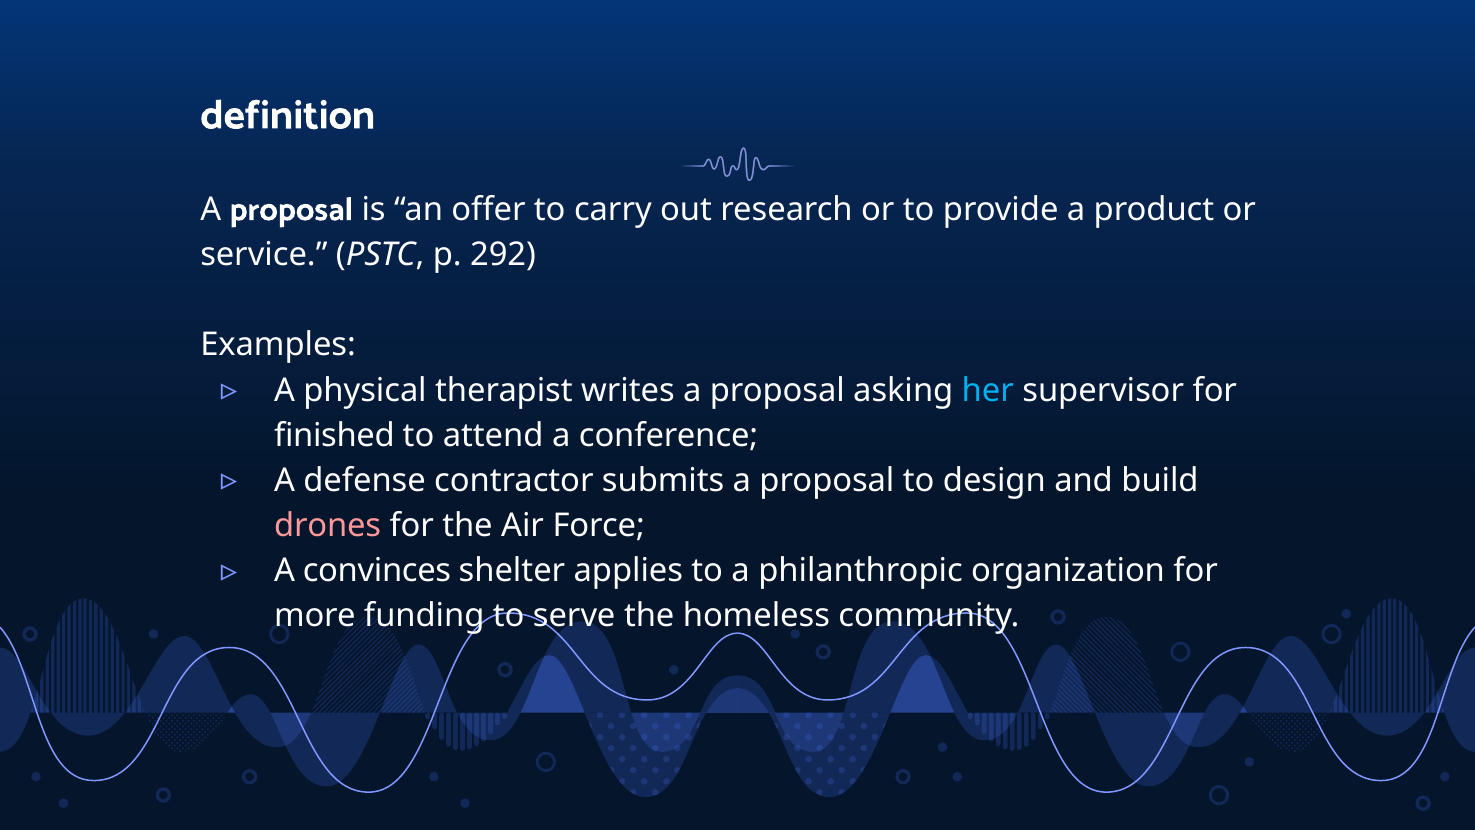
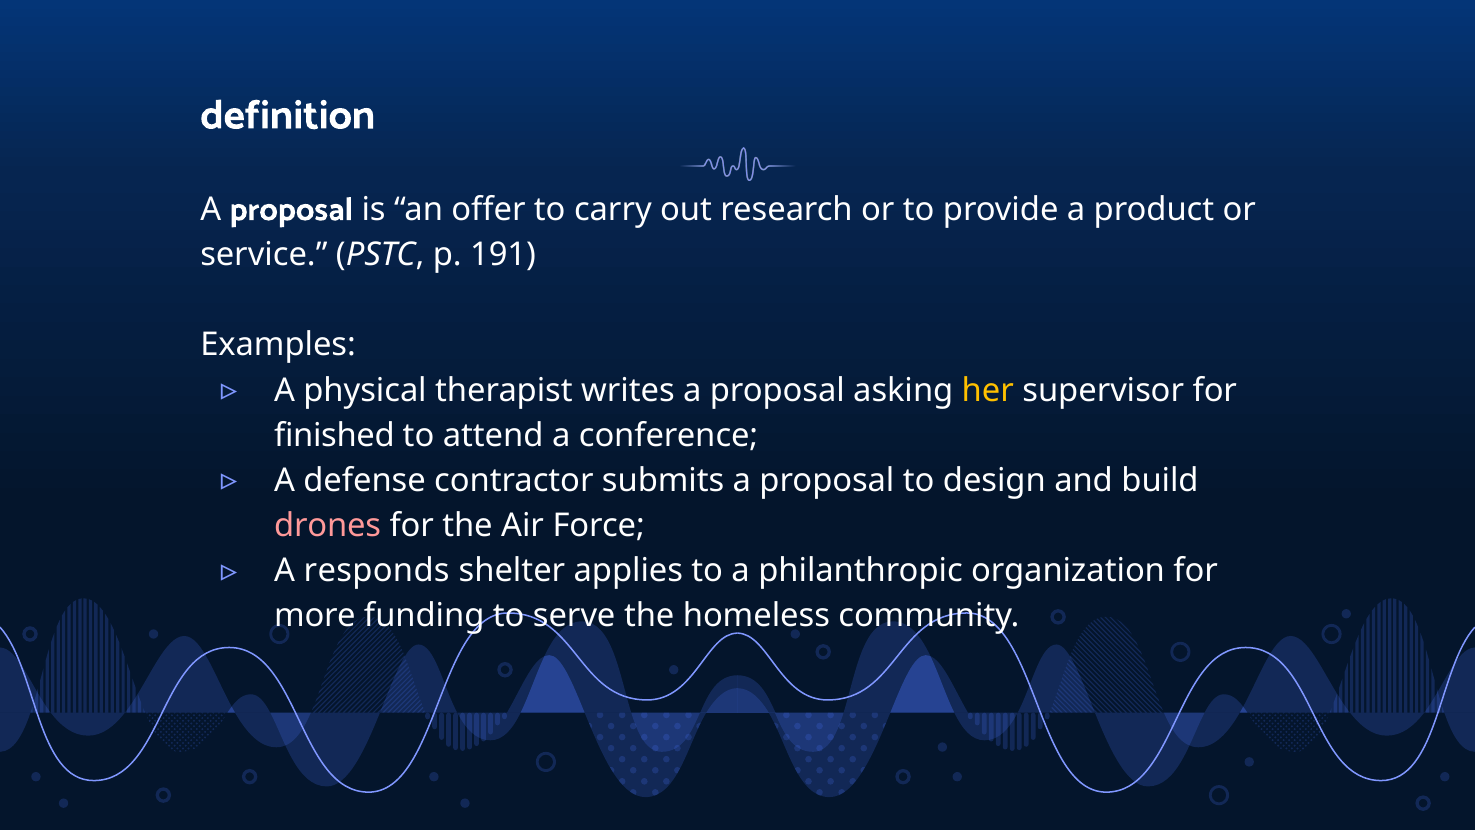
292: 292 -> 191 (503, 255)
her colour: light blue -> yellow (988, 390)
convinces: convinces -> responds (377, 571)
